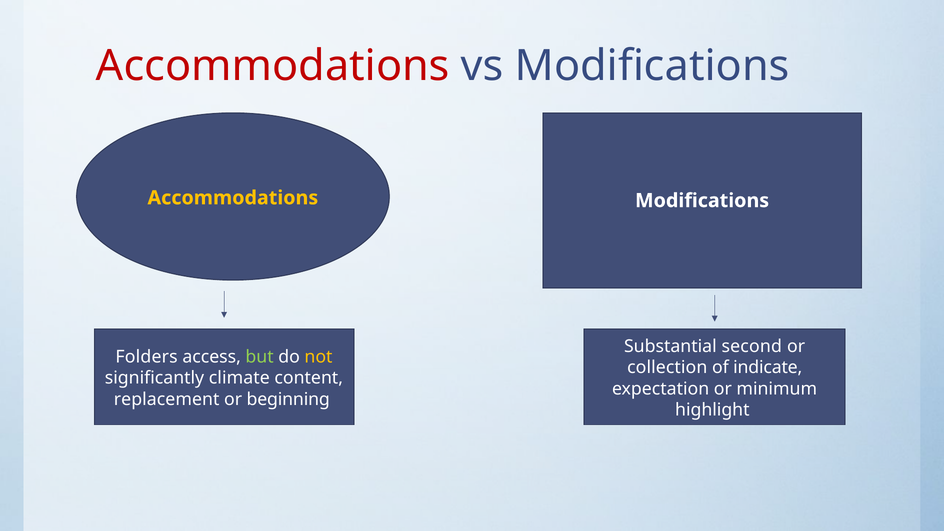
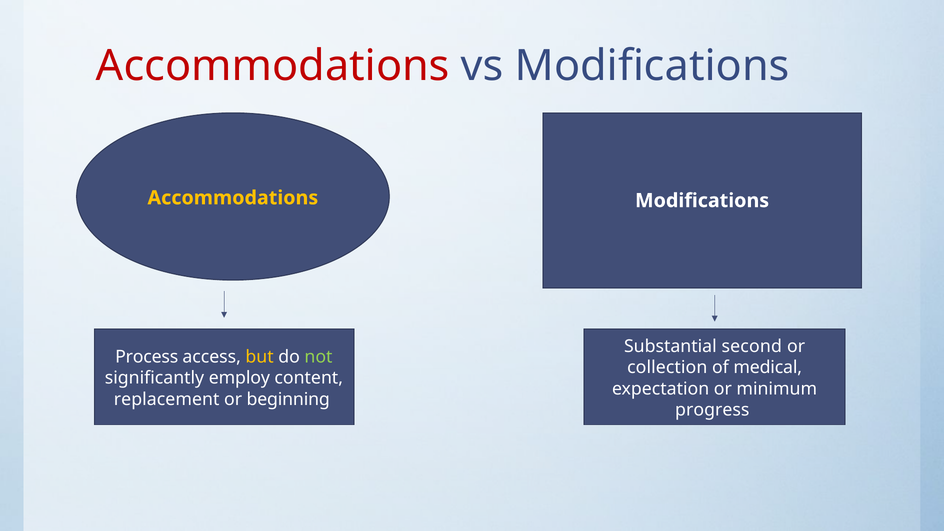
Folders: Folders -> Process (147, 357)
but colour: light green -> yellow (260, 357)
not colour: yellow -> light green (318, 357)
indicate: indicate -> medical (768, 368)
climate: climate -> employ (239, 378)
highlight: highlight -> progress (712, 410)
